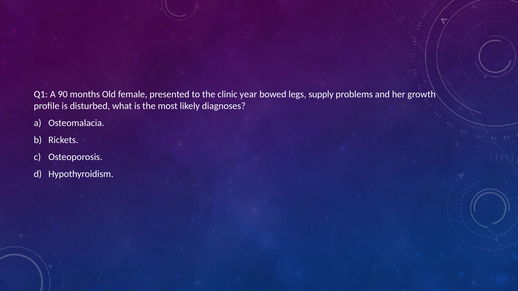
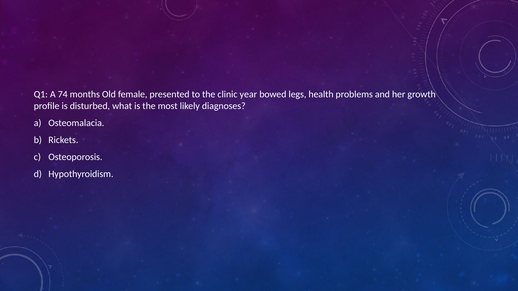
90: 90 -> 74 (63, 94)
supply: supply -> health (321, 94)
